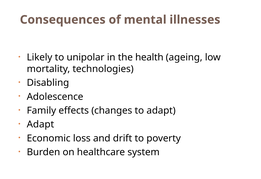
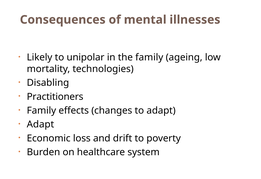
the health: health -> family (149, 58)
Adolescence: Adolescence -> Practitioners (55, 97)
